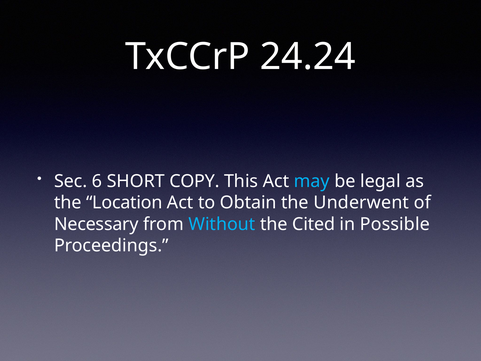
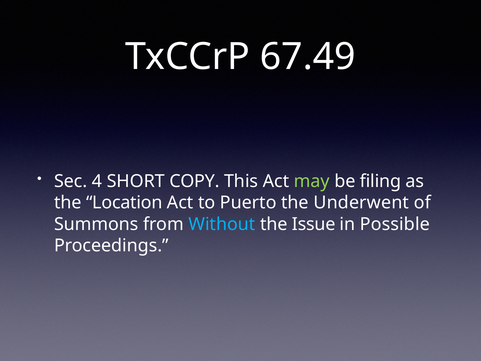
24.24: 24.24 -> 67.49 (308, 57)
6: 6 -> 4 (97, 181)
may colour: light blue -> light green (312, 181)
legal: legal -> filing (380, 181)
Obtain: Obtain -> Puerto (248, 203)
Necessary: Necessary -> Summons (96, 224)
Cited: Cited -> Issue (314, 224)
